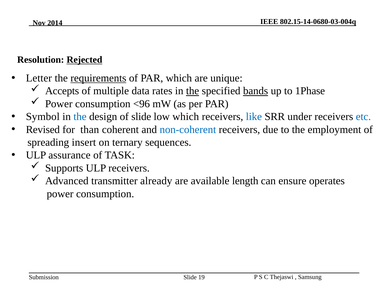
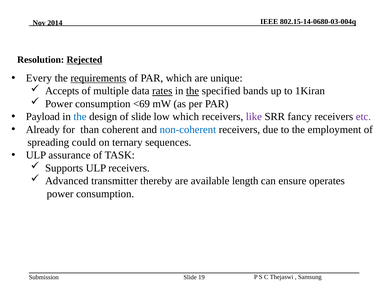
Letter: Letter -> Every (39, 78)
rates underline: none -> present (162, 91)
bands underline: present -> none (256, 91)
1Phase: 1Phase -> 1Kiran (310, 91)
<96: <96 -> <69 (142, 104)
Symbol: Symbol -> Payload (43, 117)
like colour: blue -> purple (254, 117)
under: under -> fancy (300, 117)
etc colour: blue -> purple (363, 117)
Revised: Revised -> Already (43, 129)
insert: insert -> could (84, 142)
already: already -> thereby (156, 181)
